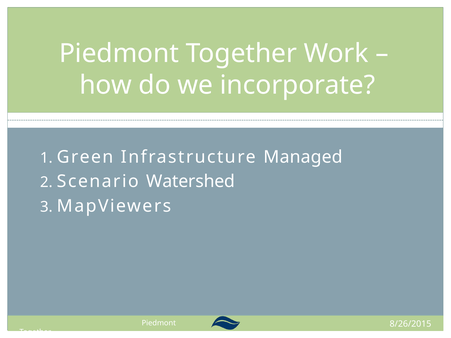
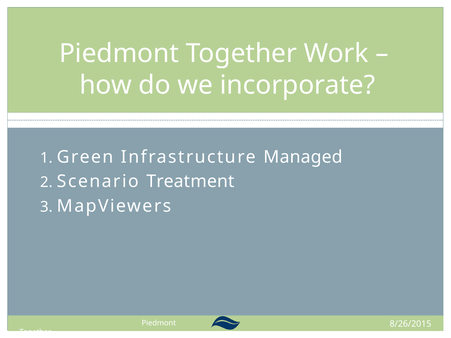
Watershed: Watershed -> Treatment (190, 182)
